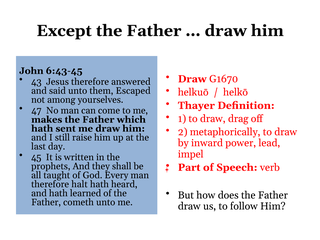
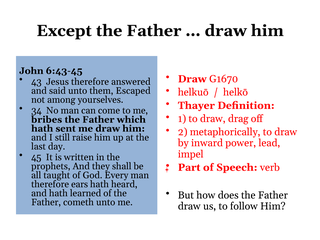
47: 47 -> 34 (36, 111)
makes: makes -> bribes (47, 120)
halt: halt -> ears (80, 184)
